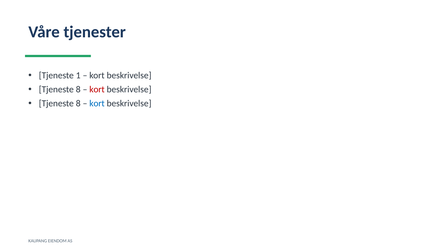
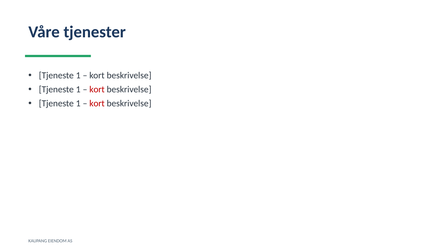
8: 8 -> 1 (78, 89)
8: 8 -> 1 (78, 103)
kort colour: blue -> red (97, 103)
